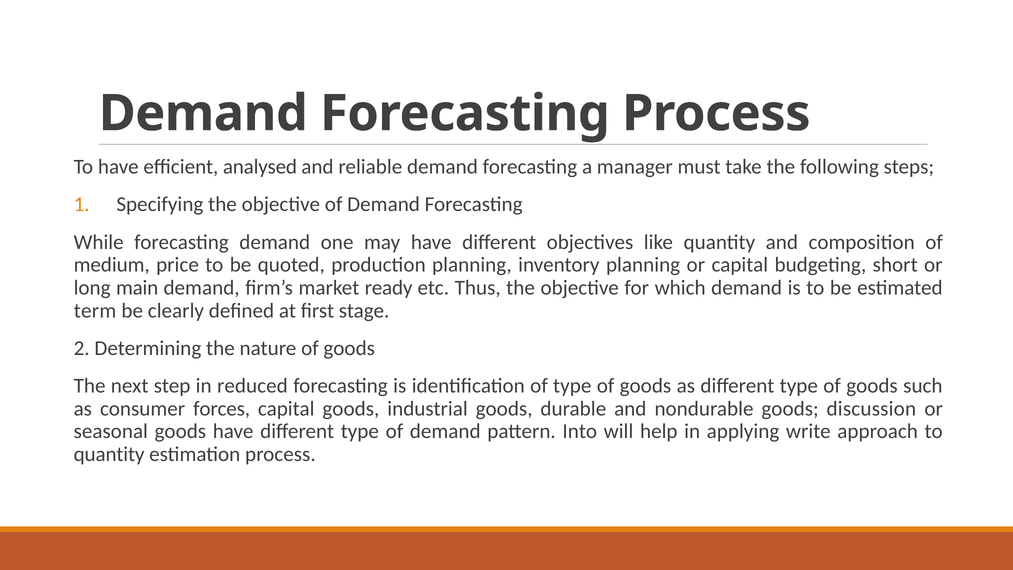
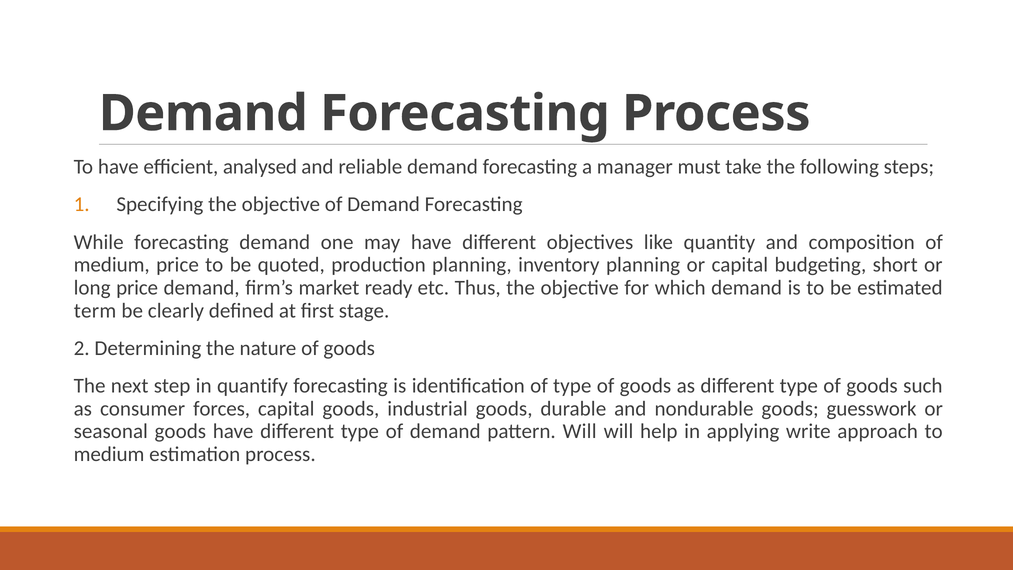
long main: main -> price (137, 288)
reduced: reduced -> quantify (252, 386)
discussion: discussion -> guesswork (872, 408)
pattern Into: Into -> Will (580, 431)
quantity: quantity -> medium (109, 454)
